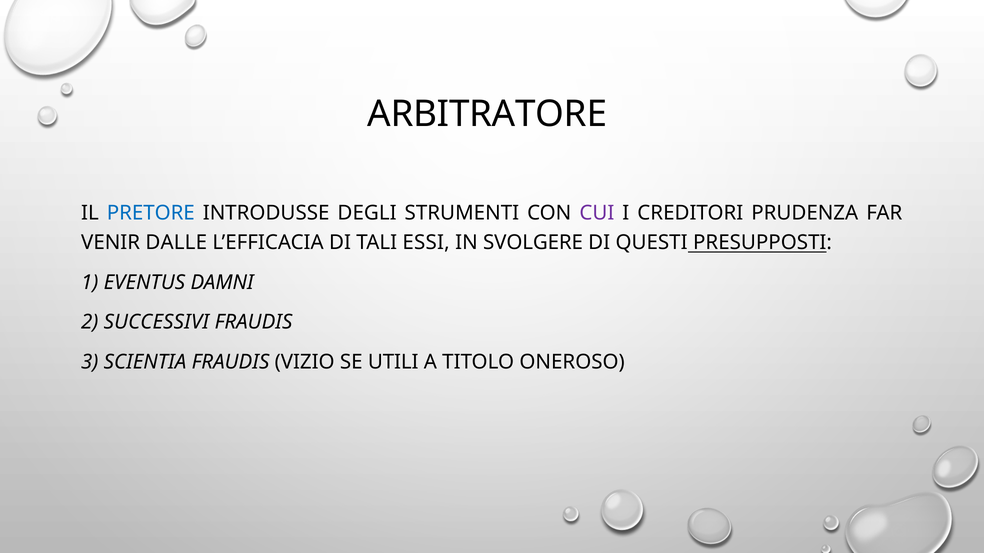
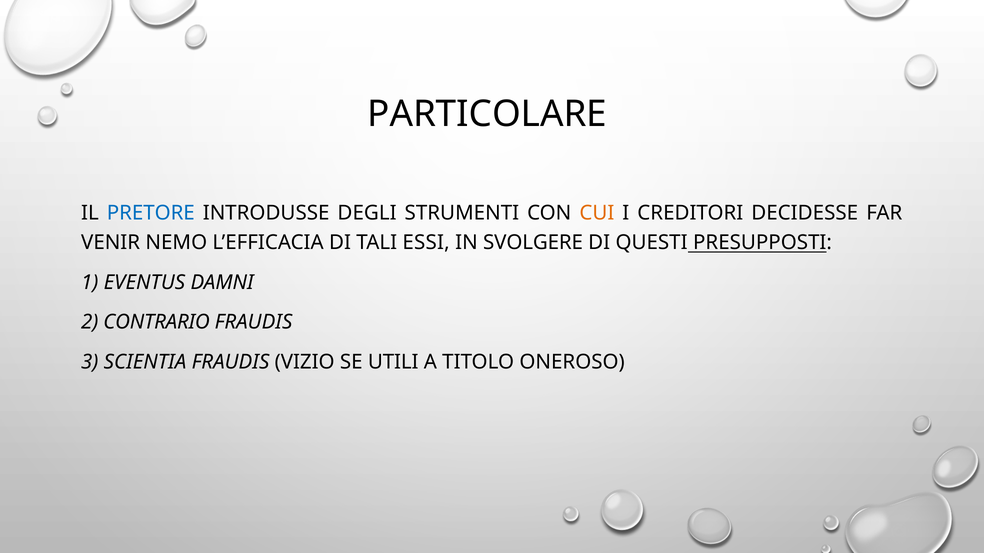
ARBITRATORE: ARBITRATORE -> PARTICOLARE (487, 114)
CUI colour: purple -> orange (597, 213)
PRUDENZA: PRUDENZA -> DECIDESSE (805, 213)
DALLE: DALLE -> NEMO (176, 243)
SUCCESSIVI: SUCCESSIVI -> CONTRARIO (157, 322)
